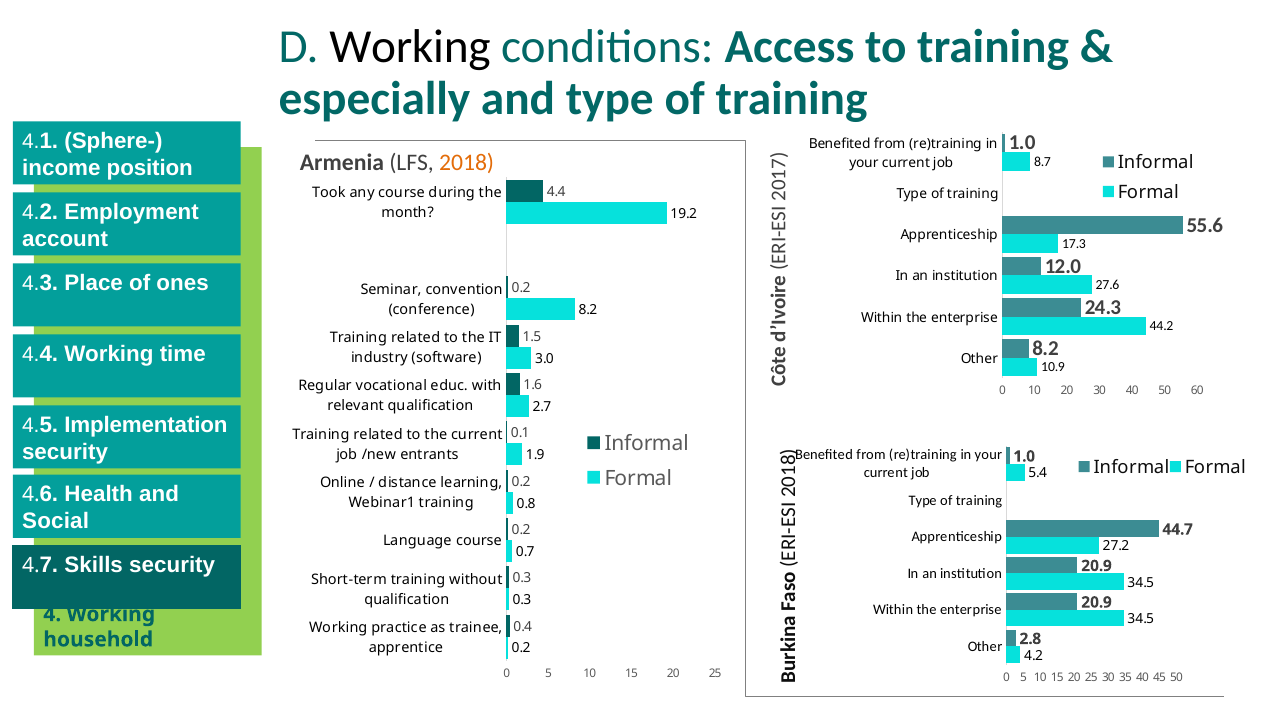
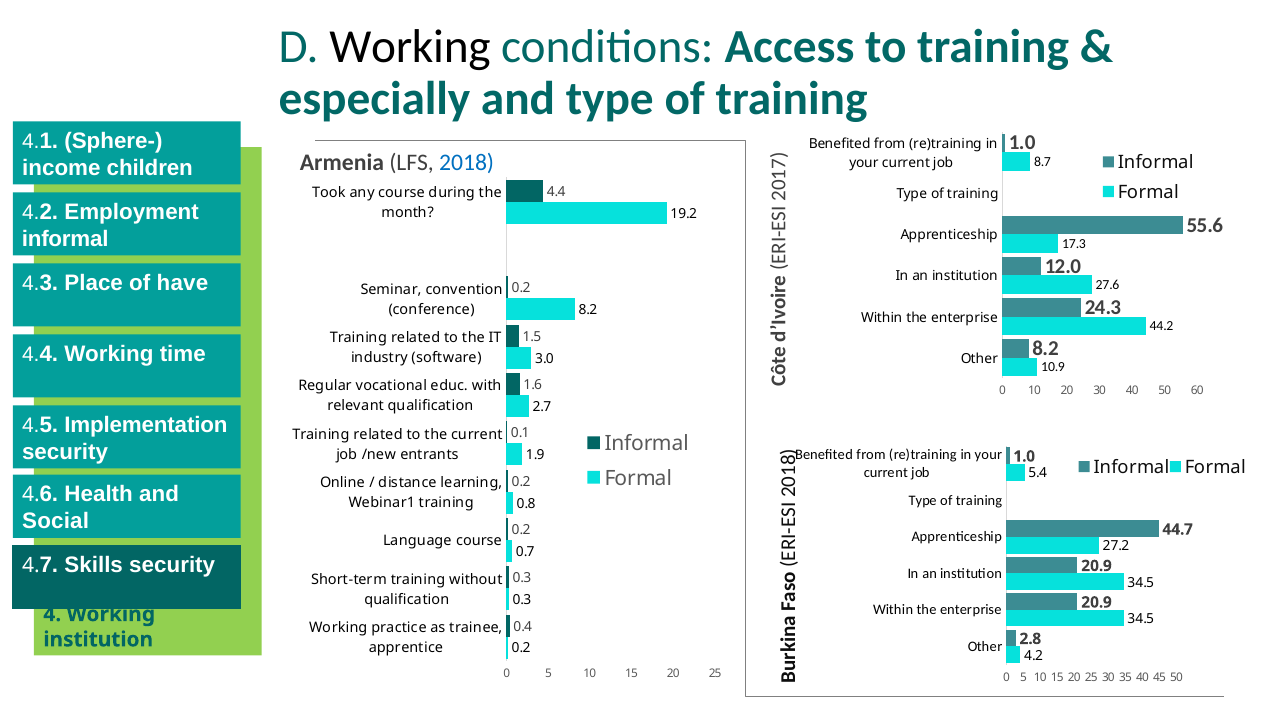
2018 colour: orange -> blue (467, 163)
position: position -> children (150, 168)
account: account -> informal (65, 239)
ones: ones -> have (182, 283)
household: household -> institution (98, 639)
